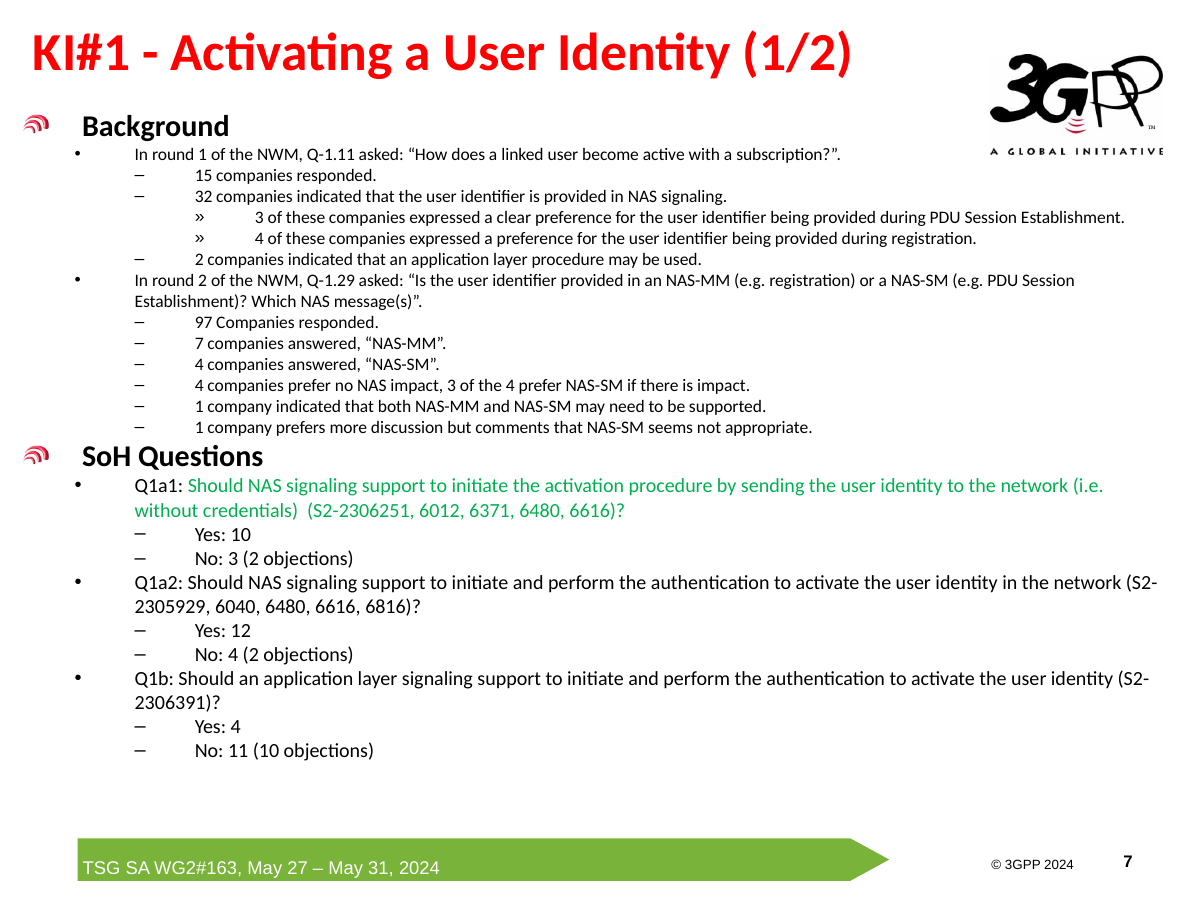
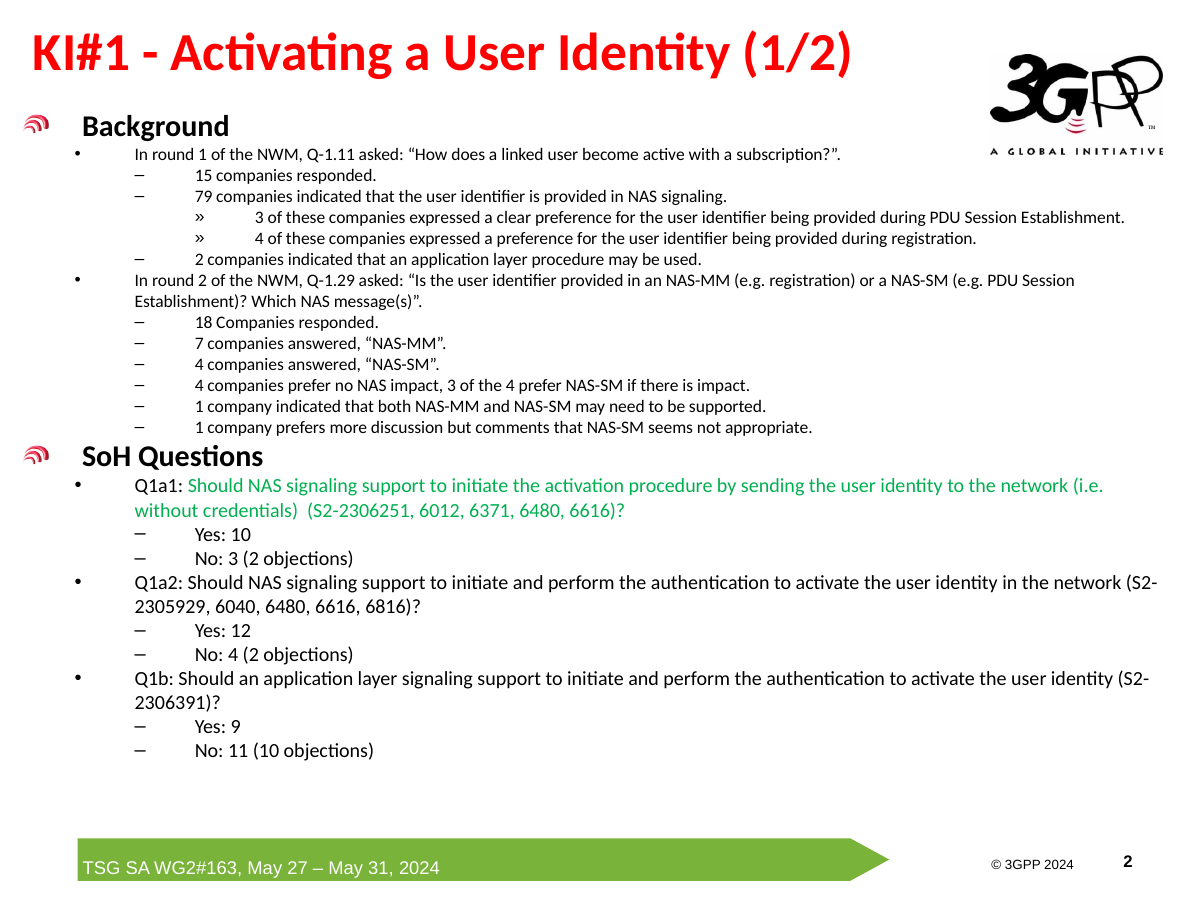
32: 32 -> 79 (204, 196)
97: 97 -> 18 (204, 323)
Yes 4: 4 -> 9 (236, 727)
7: 7 -> 2 (1128, 863)
